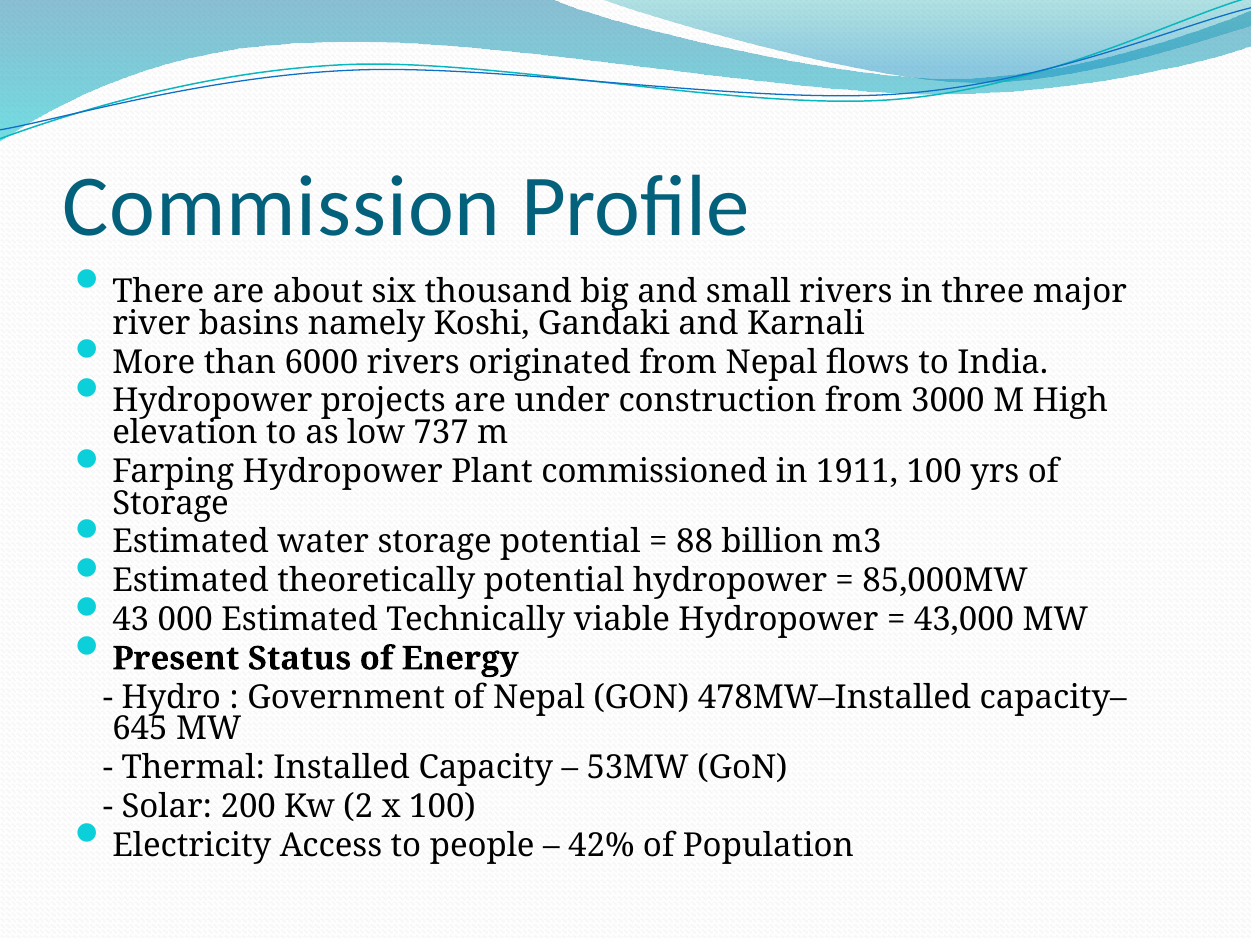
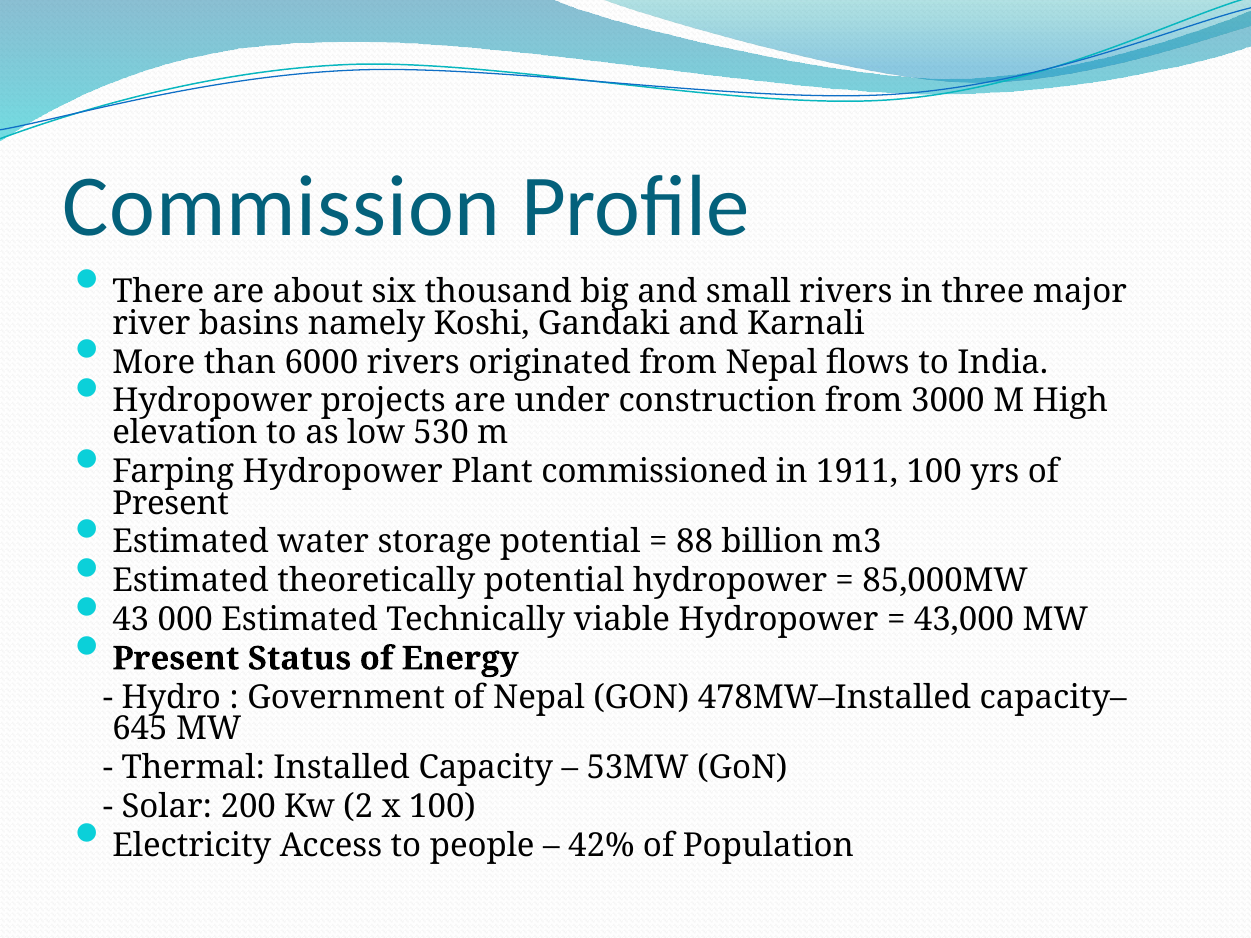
737: 737 -> 530 (441, 433)
Storage: Storage -> Present (171, 503)
